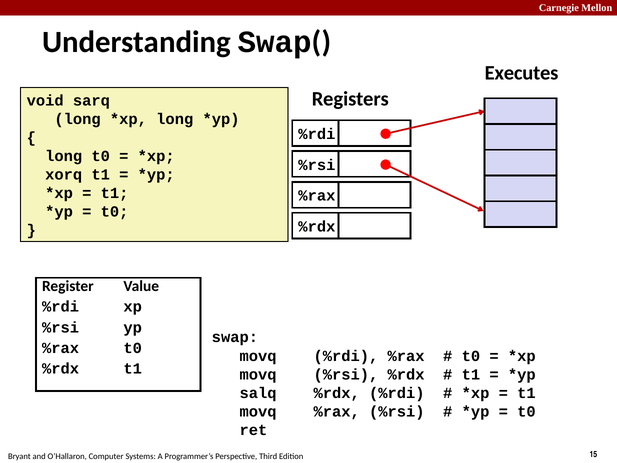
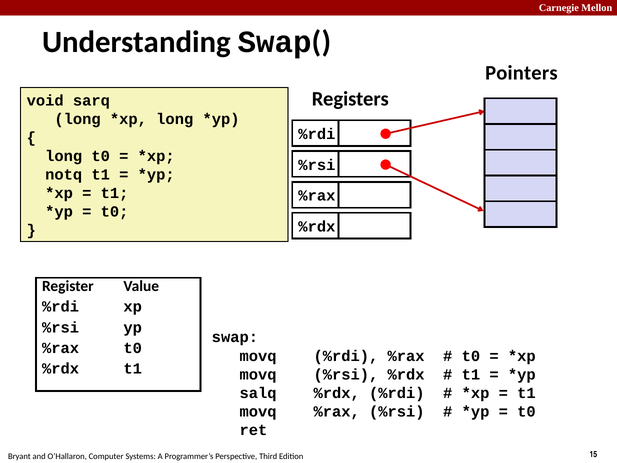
Executes: Executes -> Pointers (521, 73)
xorq: xorq -> notq (64, 175)
